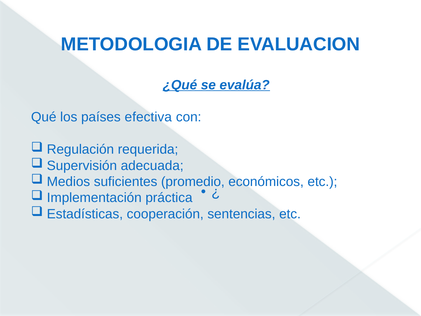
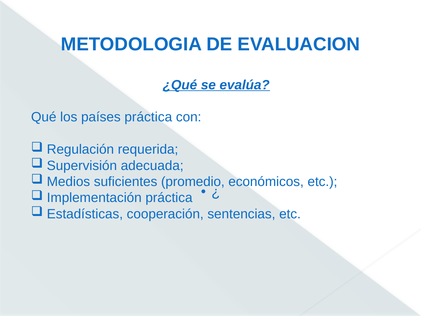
países efectiva: efectiva -> práctica (148, 117)
